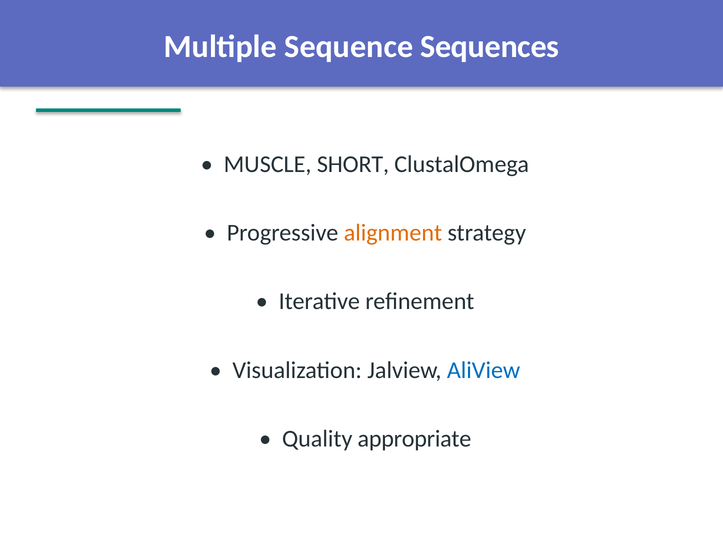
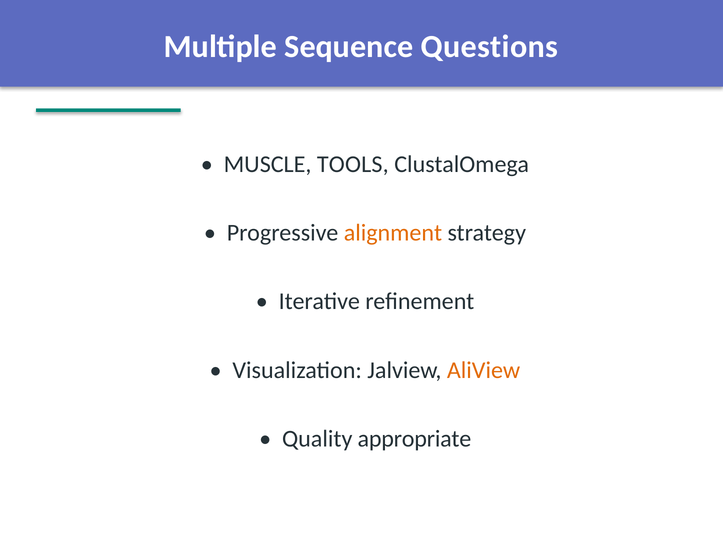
Sequences: Sequences -> Questions (489, 47)
SHORT: SHORT -> TOOLS (353, 164)
AliView colour: blue -> orange (484, 370)
